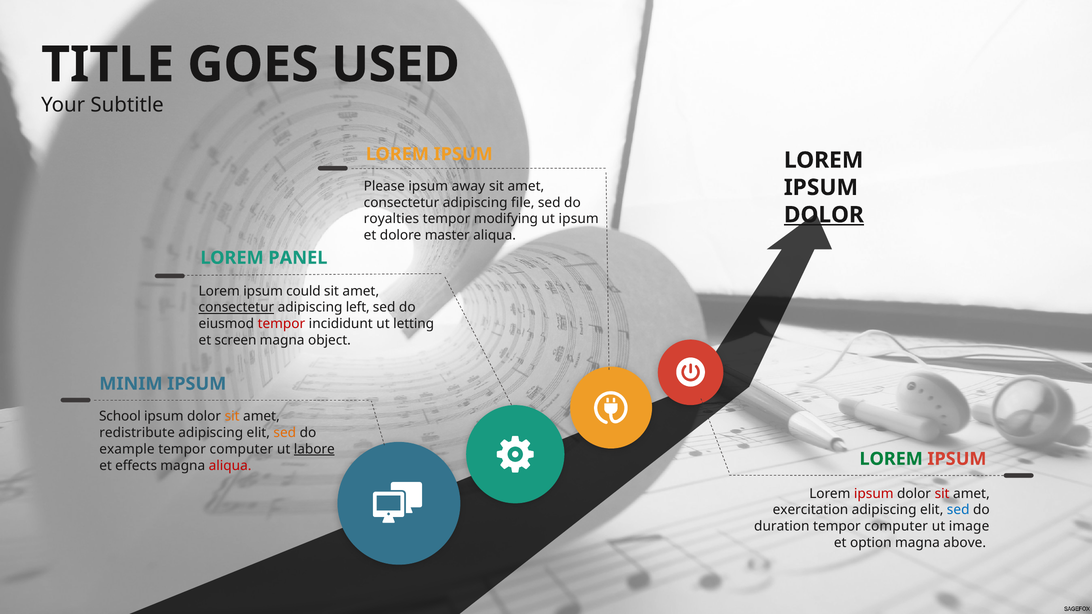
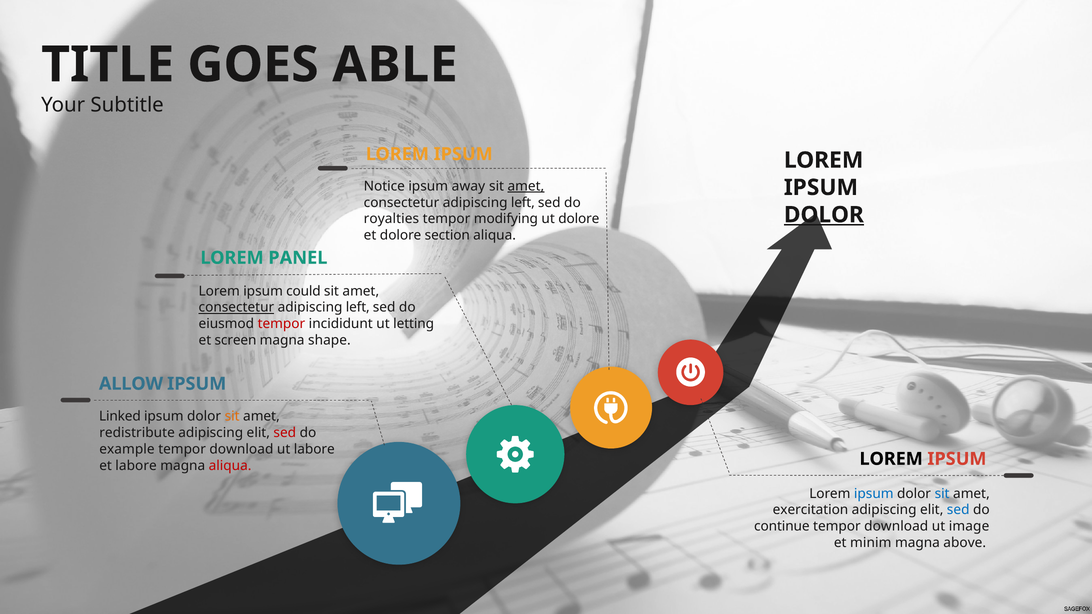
USED: USED -> ABLE (395, 65)
Please: Please -> Notice (384, 186)
amet underline: none -> present (526, 186)
file: file -> left (523, 203)
ut ipsum: ipsum -> dolore (579, 219)
master: master -> section (447, 235)
object: object -> shape (329, 340)
MINIM: MINIM -> ALLOW (131, 384)
School: School -> Linked (120, 417)
sed colour: orange -> red (285, 433)
computer: computer -> download (241, 449)
labore underline: present -> none (314, 449)
LOREM colour: green -> black (891, 459)
et effects: effects -> labore (136, 466)
ipsum colour: red -> blue (874, 494)
sit colour: red -> blue (942, 494)
duration: duration -> continue (782, 526)
computer: computer -> download (896, 526)
option: option -> minim (871, 543)
